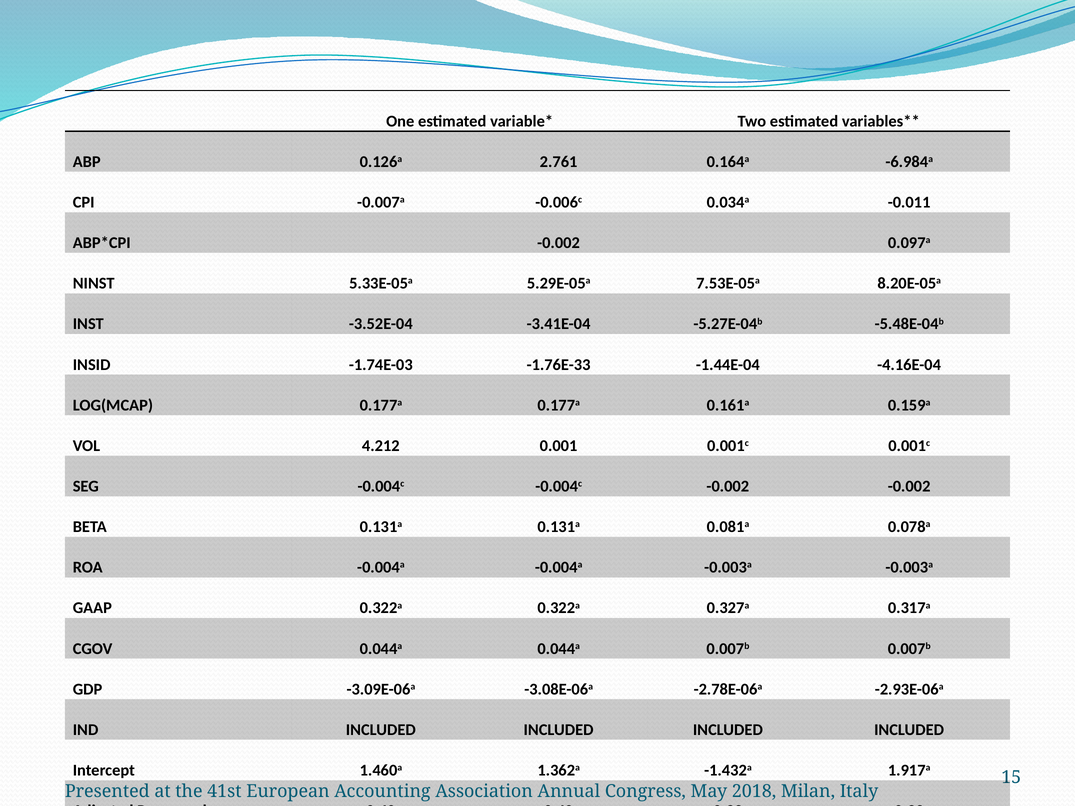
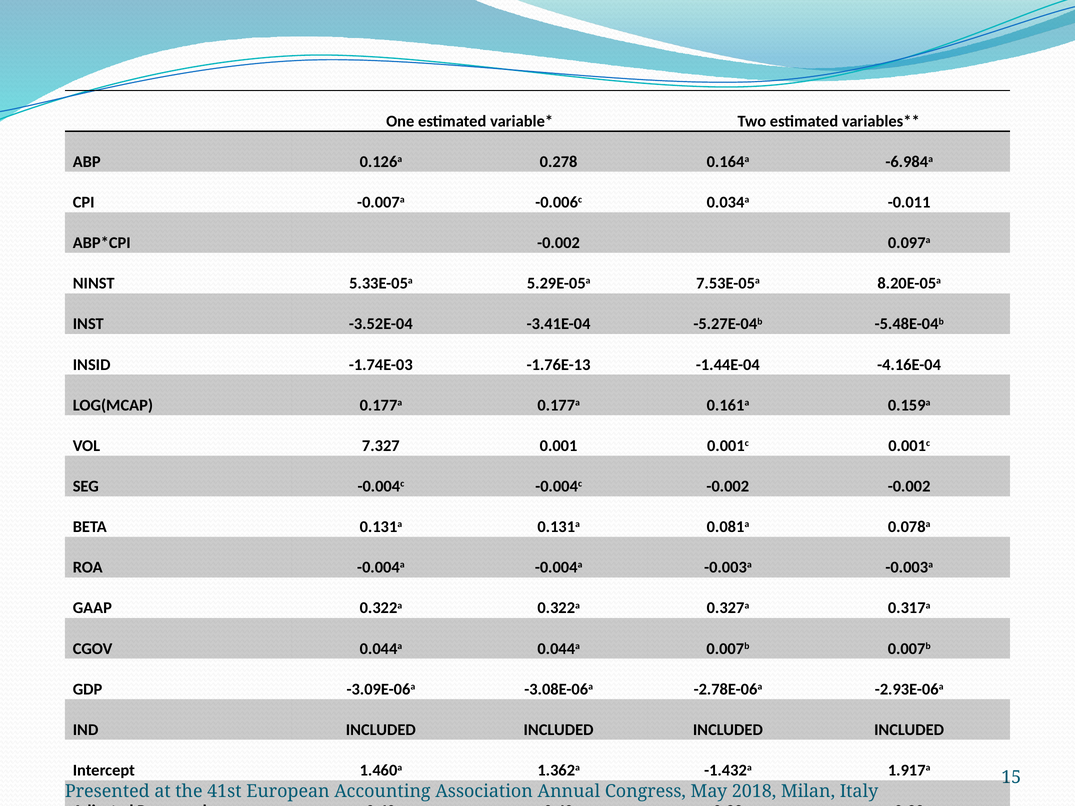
2.761: 2.761 -> 0.278 (559, 162)
-1.76E-33: -1.76E-33 -> -1.76E-13 (559, 365)
4.212: 4.212 -> 7.327 (381, 446)
